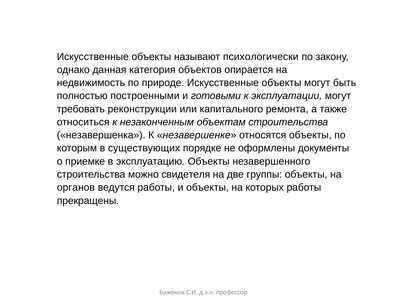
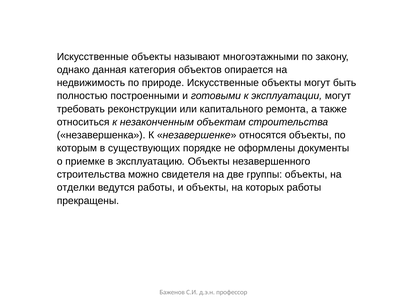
психологически: психологически -> многоэтажными (261, 57)
органов: органов -> отделки (76, 187)
